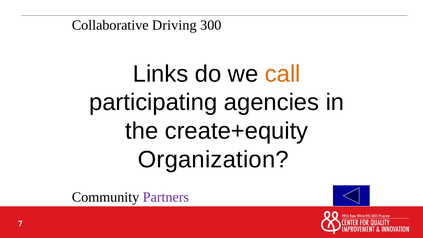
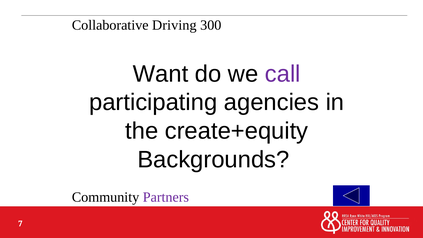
Links: Links -> Want (161, 74)
call colour: orange -> purple (283, 74)
Organization: Organization -> Backgrounds (213, 159)
